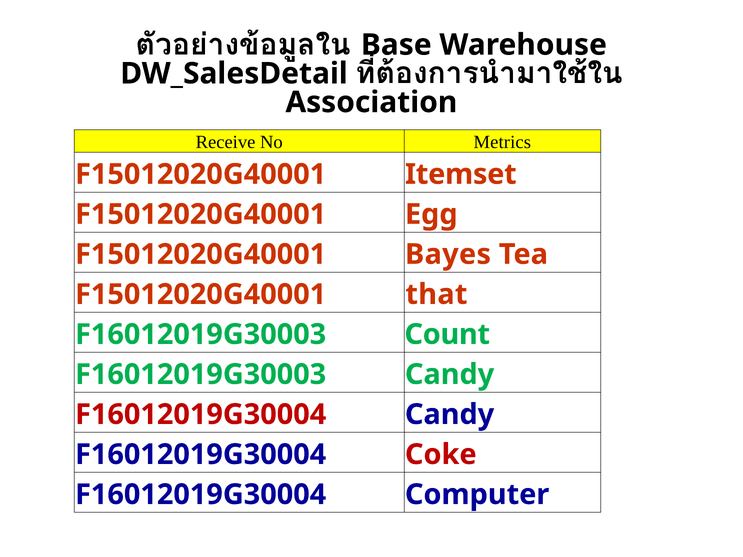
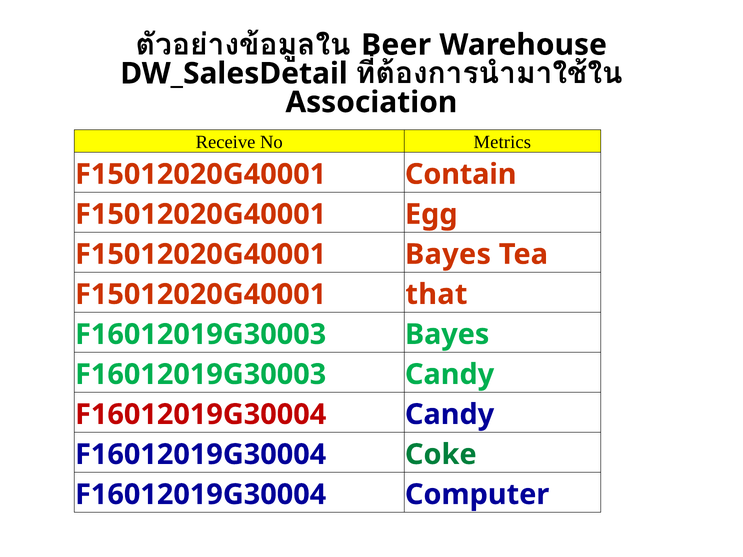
Base: Base -> Beer (396, 45)
Itemset: Itemset -> Contain (461, 174)
F16012019G30003 Count: Count -> Bayes (447, 335)
Coke colour: red -> green (441, 455)
